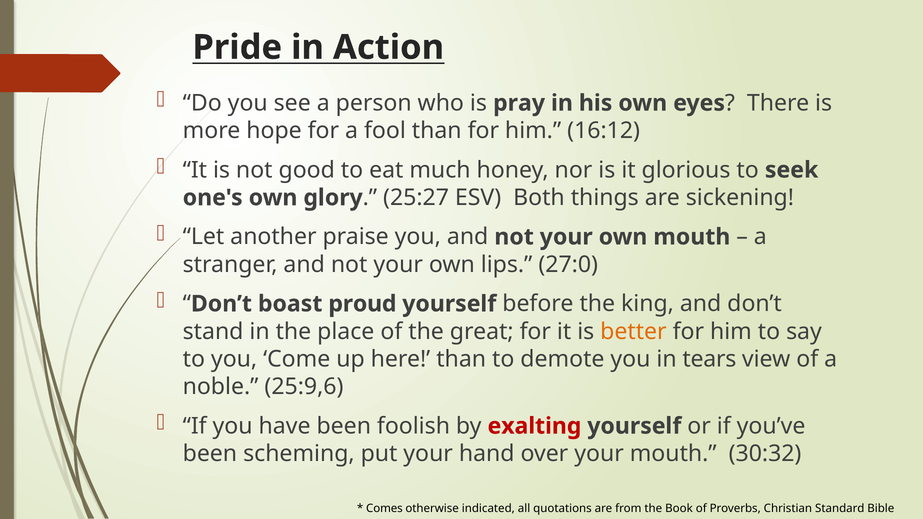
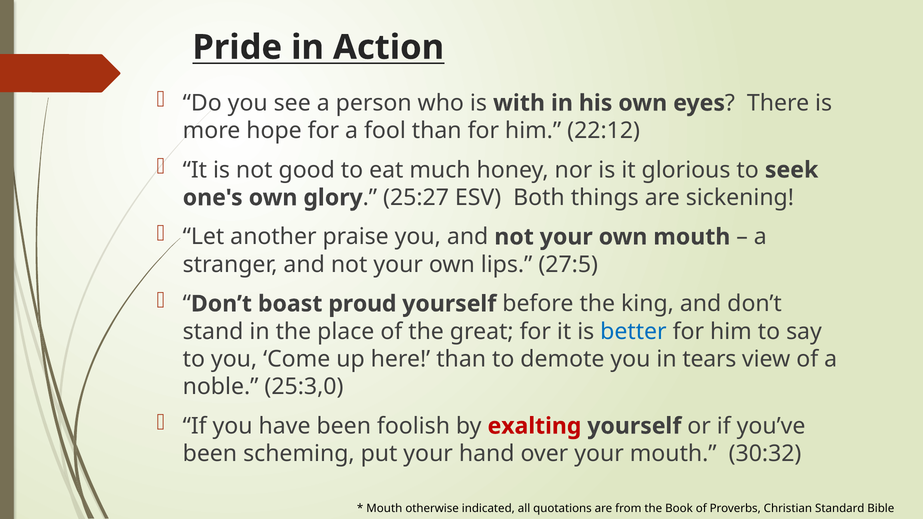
pray: pray -> with (519, 103)
16:12: 16:12 -> 22:12 (604, 131)
27:0: 27:0 -> 27:5 (568, 265)
better colour: orange -> blue (633, 332)
25:9,6: 25:9,6 -> 25:3,0 (304, 387)
Comes: Comes -> Mouth (384, 509)
